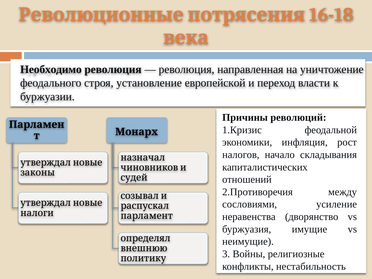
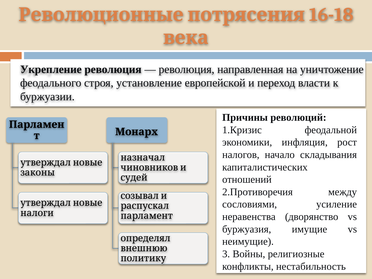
Необходимо: Необходимо -> Укрепление (51, 69)
